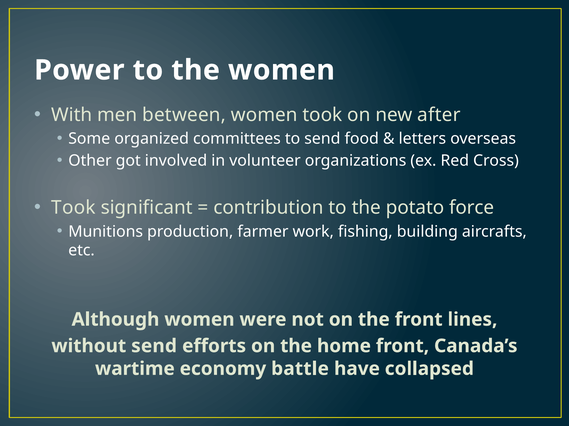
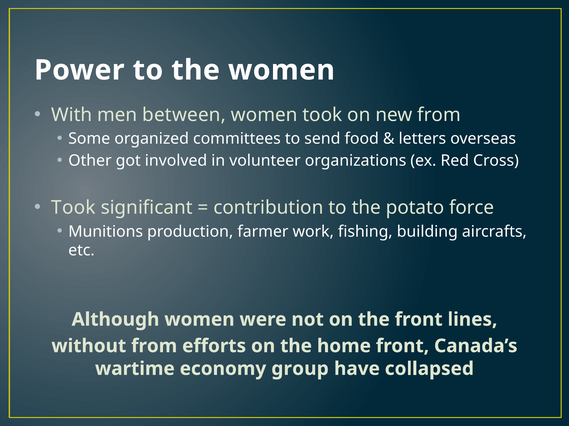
new after: after -> from (439, 115)
without send: send -> from (154, 347)
battle: battle -> group (300, 369)
